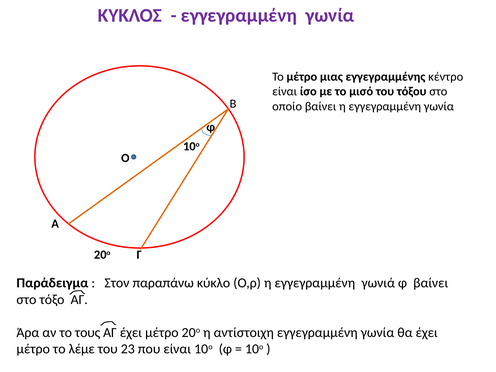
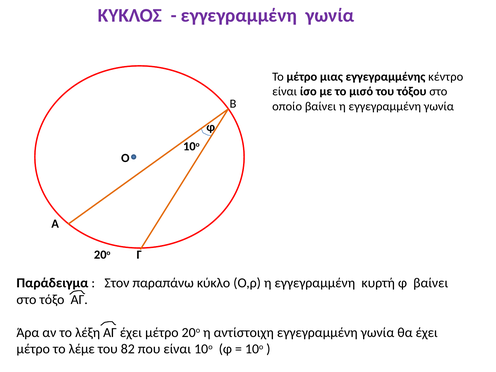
γωνιά: γωνιά -> κυρτή (378, 283)
τους: τους -> λέξη (88, 333)
23: 23 -> 82 (128, 349)
